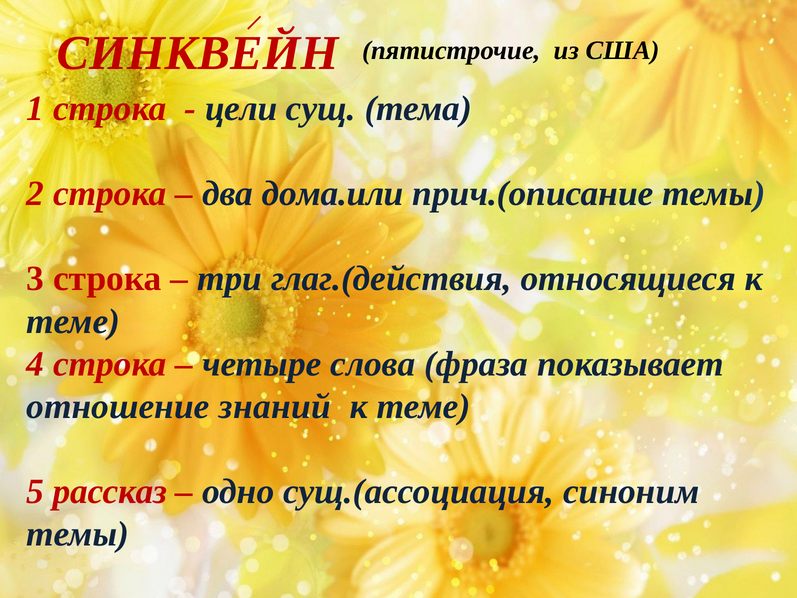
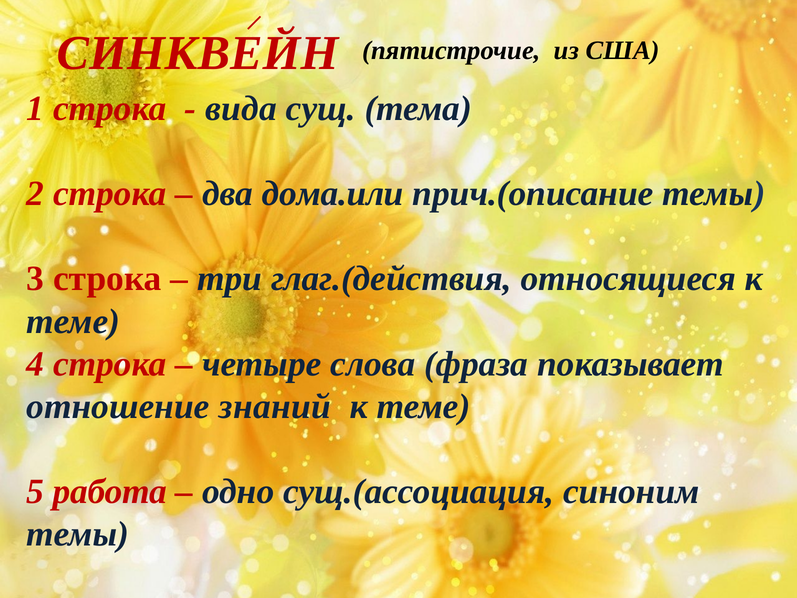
цели: цели -> вида (241, 109)
рассказ: рассказ -> работа (110, 491)
